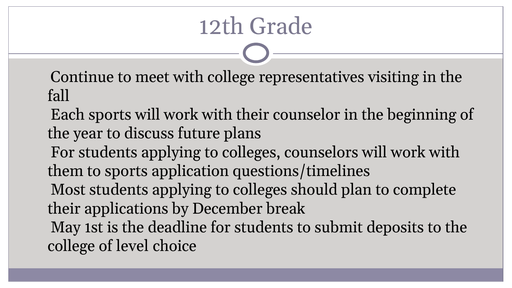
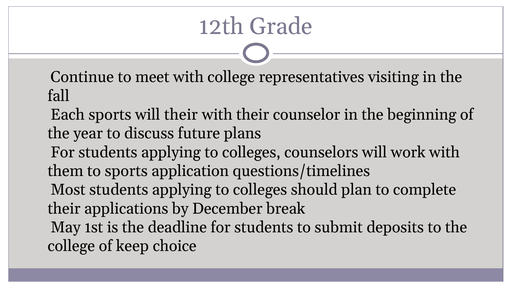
work: work -> their (181, 115)
level: level -> keep (132, 246)
